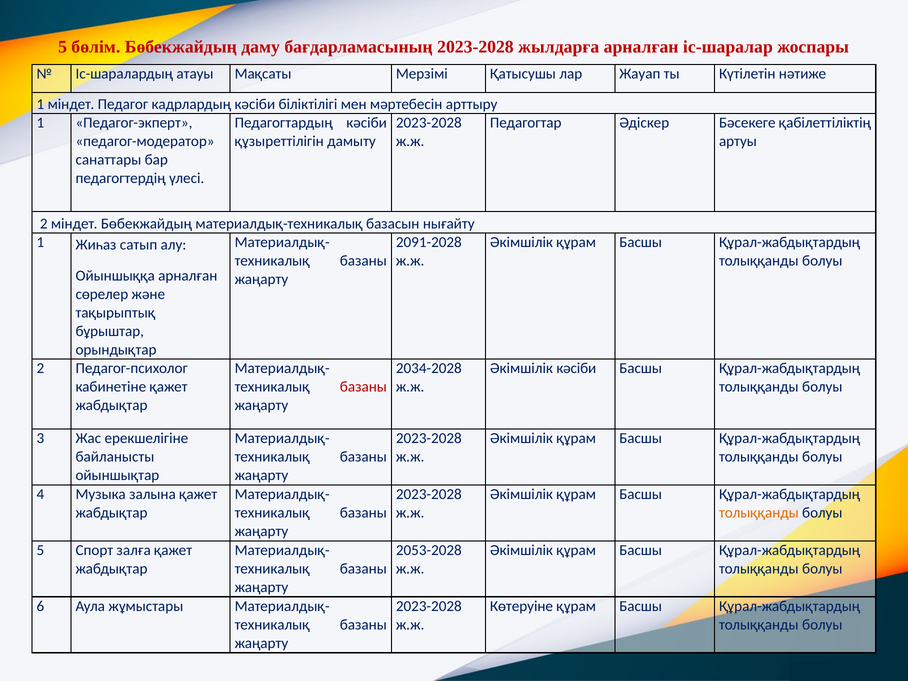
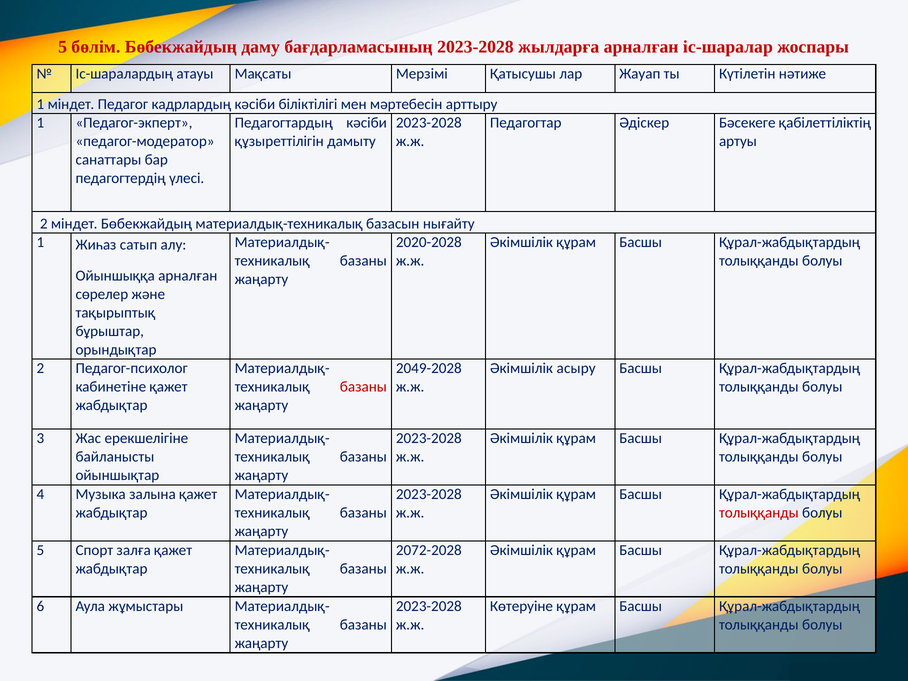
2091-2028: 2091-2028 -> 2020-2028 (429, 242)
2034-2028: 2034-2028 -> 2049-2028 (429, 368)
Әкімшілік кәсіби: кәсіби -> асыру (576, 368)
толыққанды colour: orange -> red (759, 513)
2053-2028: 2053-2028 -> 2072-2028 (429, 550)
